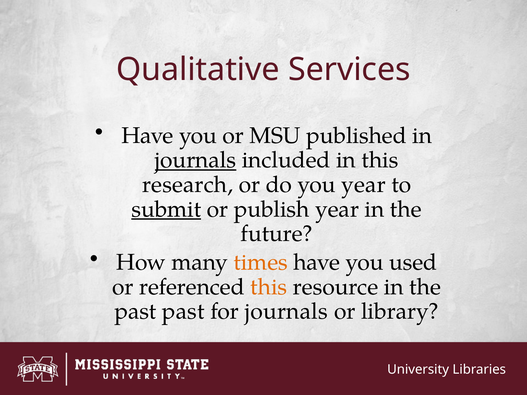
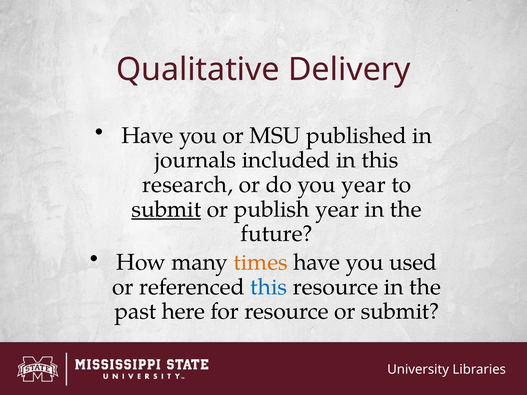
Services: Services -> Delivery (349, 70)
journals underline: present -> none (196, 160)
this colour: orange -> blue (269, 287)
past past: past -> here (183, 312)
for journals: journals -> resource (287, 312)
or library: library -> submit (400, 312)
